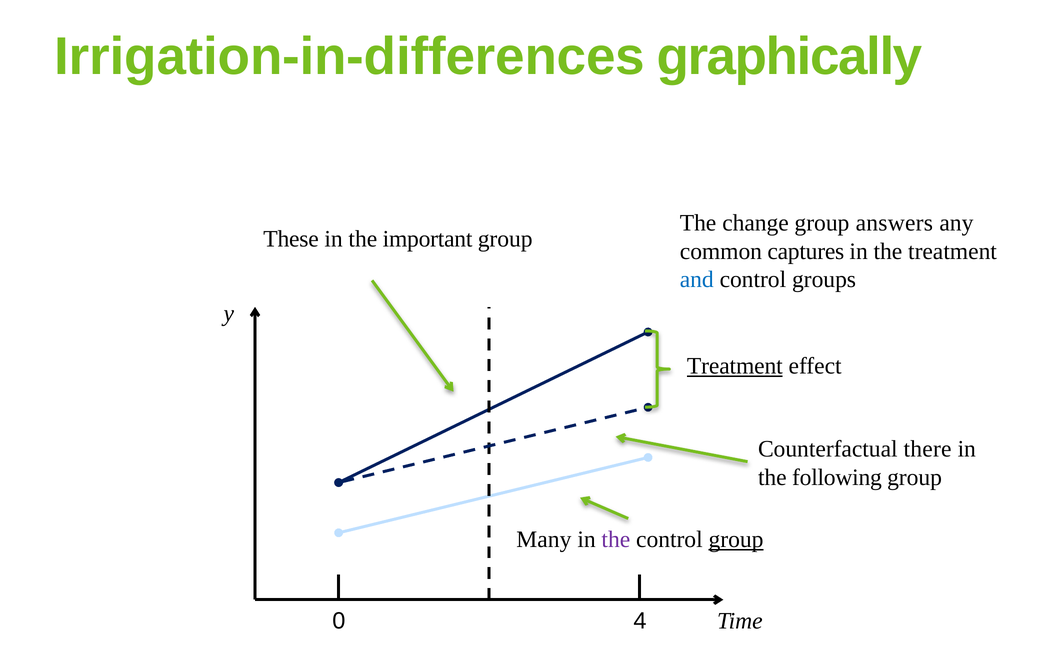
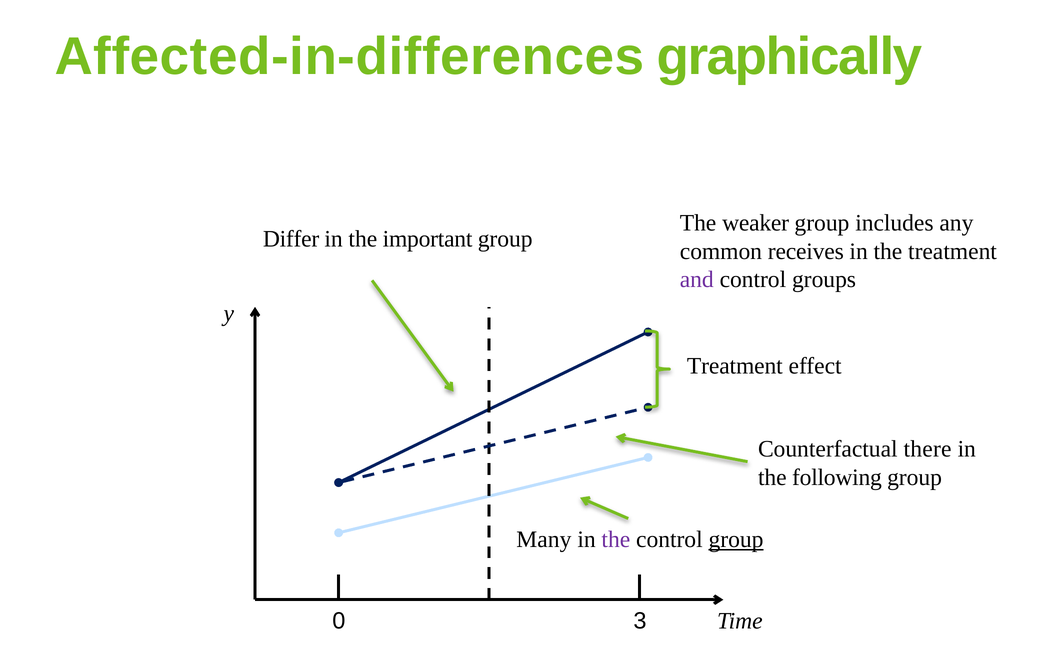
Irrigation-in-differences: Irrigation-in-differences -> Affected-in-differences (349, 57)
change: change -> weaker (756, 223)
answers: answers -> includes (894, 223)
These: These -> Differ (291, 239)
captures: captures -> receives (806, 251)
and colour: blue -> purple (697, 280)
Treatment underline: present -> none (735, 366)
4: 4 -> 3 (640, 621)
